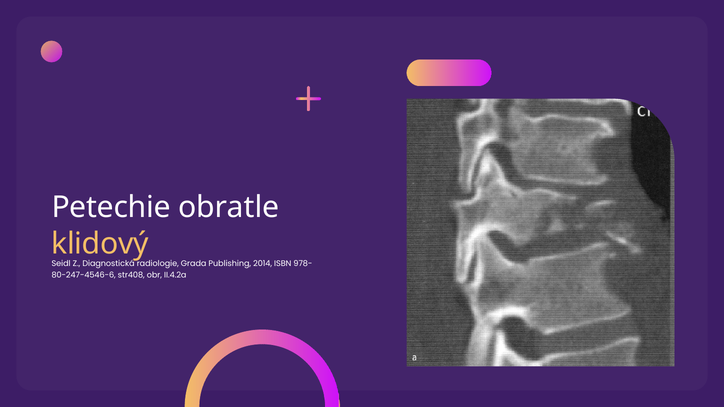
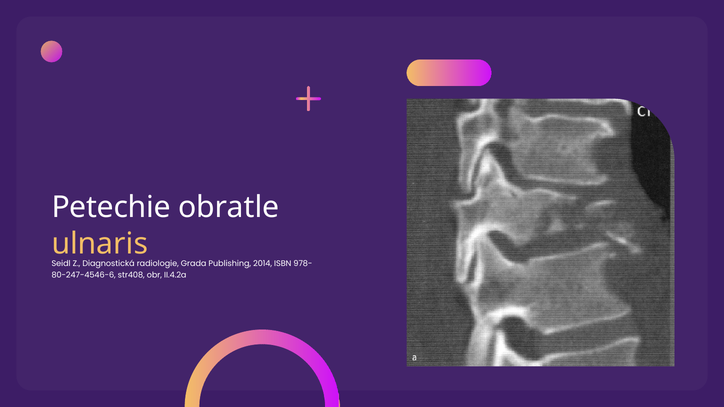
klidový: klidový -> ulnaris (100, 244)
